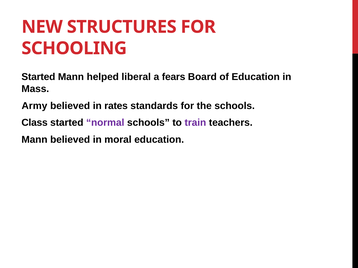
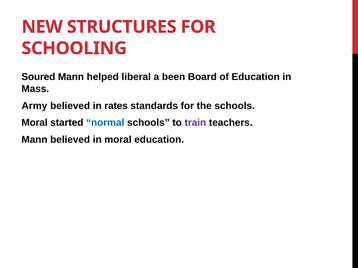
Started: Started -> Soured (38, 77)
fears: fears -> been (174, 77)
Class: Class -> Moral (35, 123)
normal colour: purple -> blue (105, 123)
